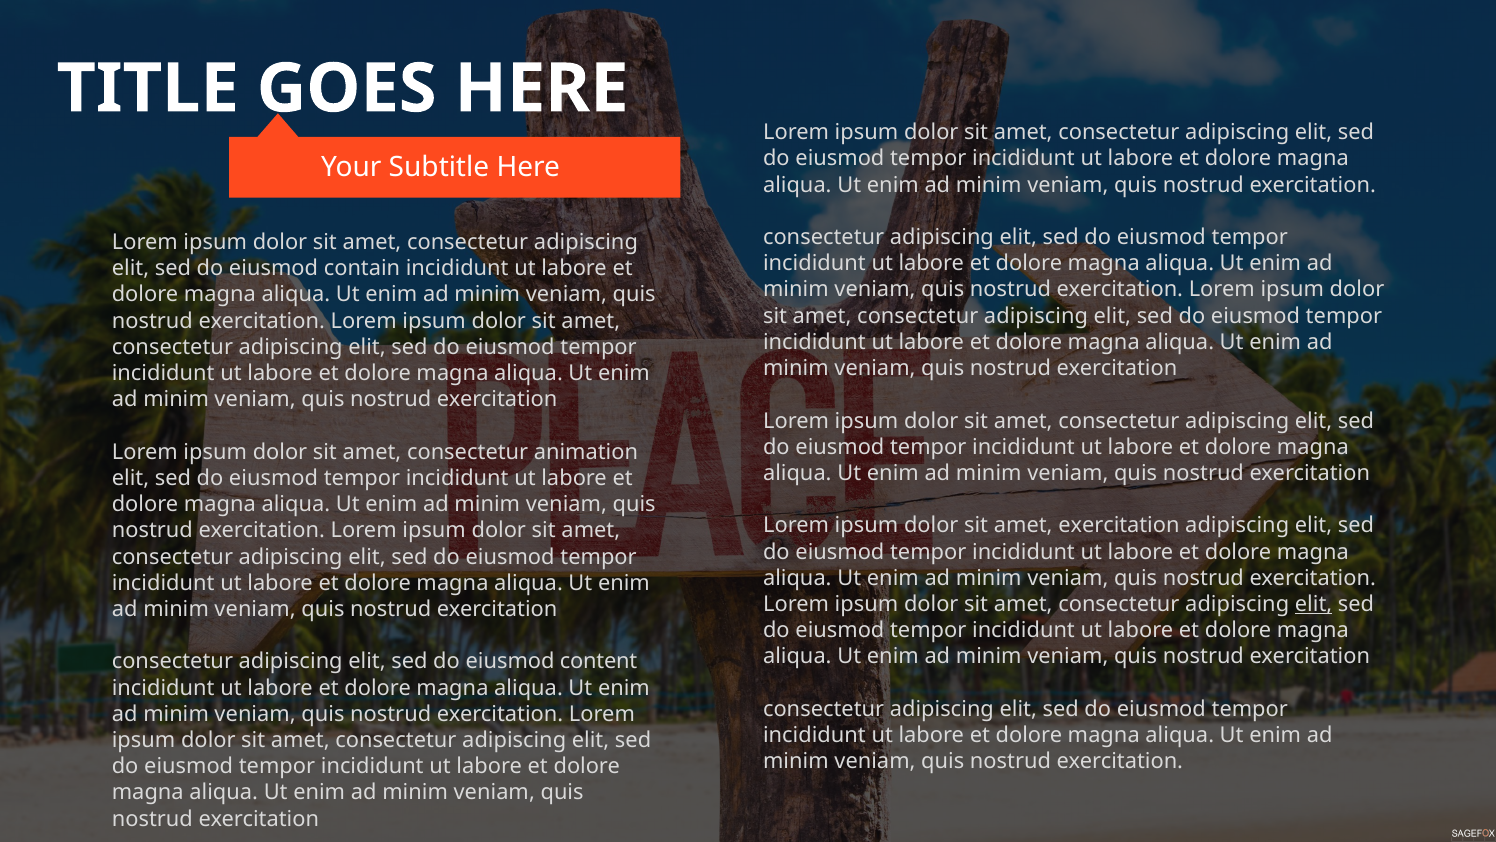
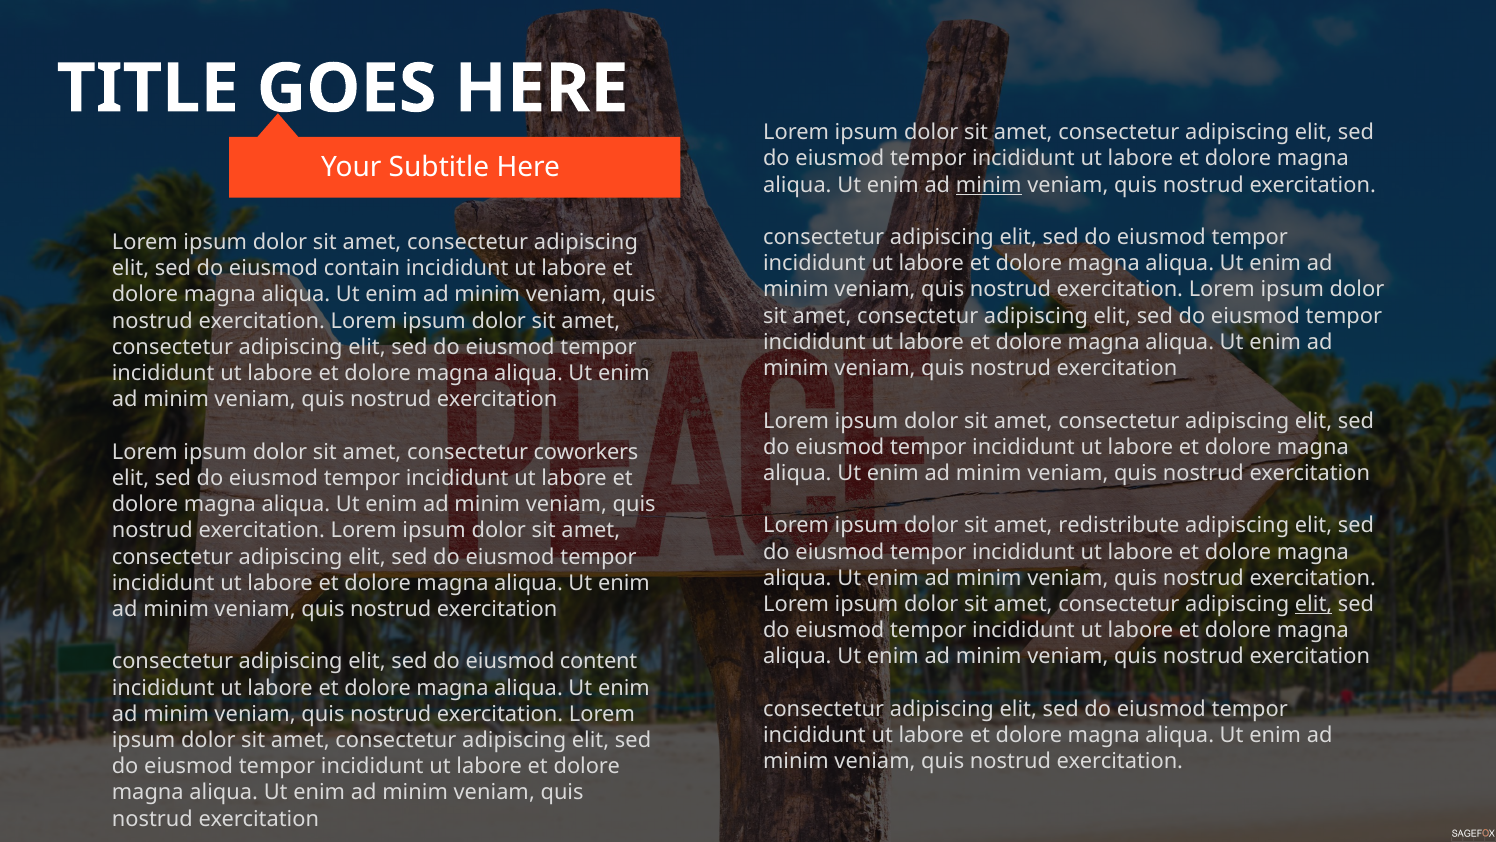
minim underline: none -> present (989, 185)
animation: animation -> coworkers (586, 452)
amet exercitation: exercitation -> redistribute (1119, 525)
